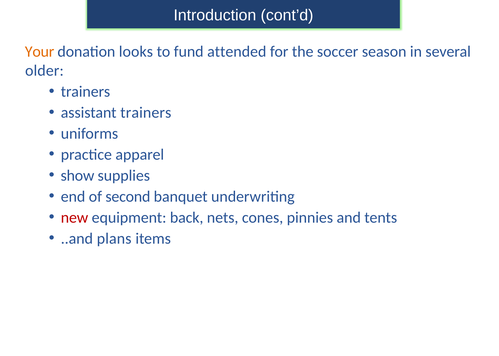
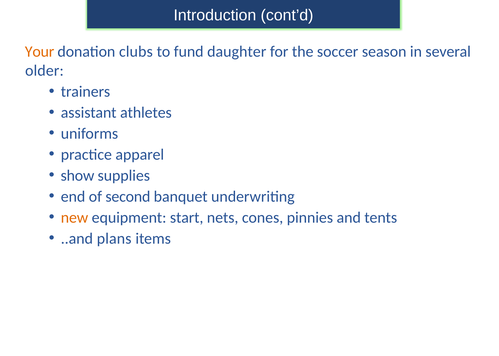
looks: looks -> clubs (136, 52)
attended: attended -> daughter (237, 52)
assistant trainers: trainers -> athletes (146, 113)
new colour: red -> orange (74, 218)
back: back -> start (187, 218)
